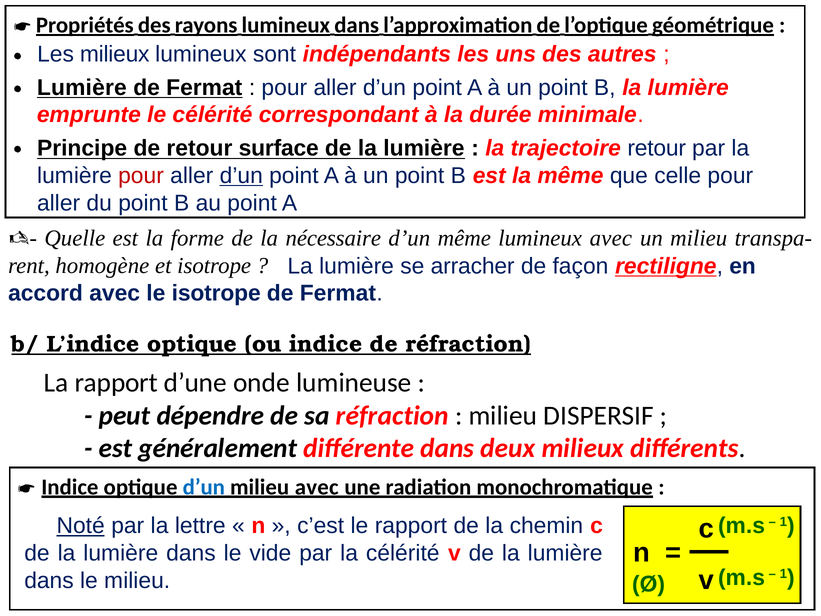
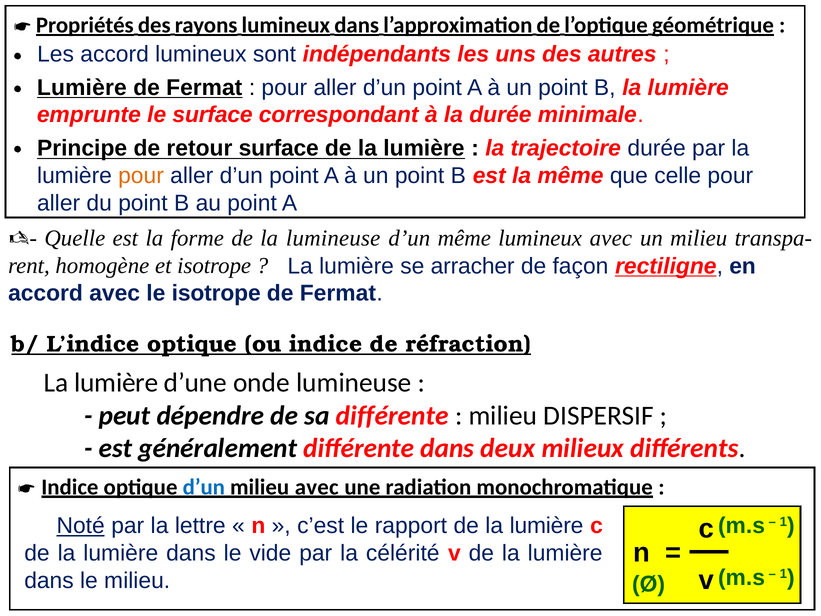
Les milieux: milieux -> accord (115, 54)
le célérité: célérité -> surface (213, 115)
trajectoire retour: retour -> durée (657, 148)
pour colour: red -> orange (141, 176)
d’un underline: present -> none (241, 176)
la nécessaire: nécessaire -> lumineuse (333, 238)
rapport: rapport -> lumière (116, 383)
sa réfraction: réfraction -> différente (392, 415)
rapport de la chemin: chemin -> lumière (547, 526)
